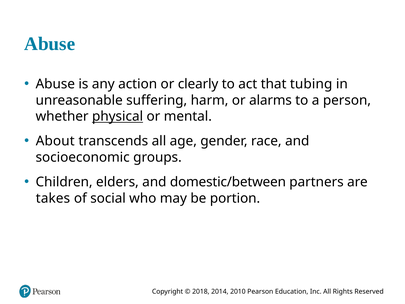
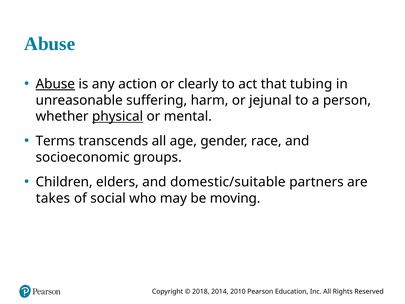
Abuse underline: none -> present (55, 84)
alarms: alarms -> jejunal (270, 100)
About: About -> Terms (55, 141)
domestic/between: domestic/between -> domestic/suitable (228, 182)
portion: portion -> moving (235, 198)
